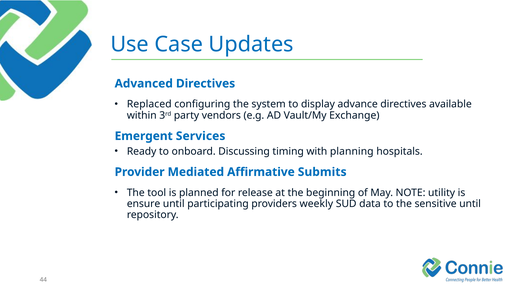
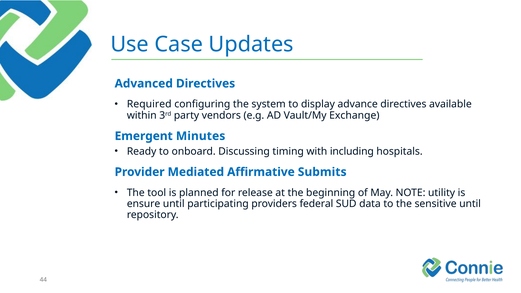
Replaced: Replaced -> Required (149, 104)
Services: Services -> Minutes (201, 136)
planning: planning -> including (352, 151)
weekly: weekly -> federal (316, 204)
